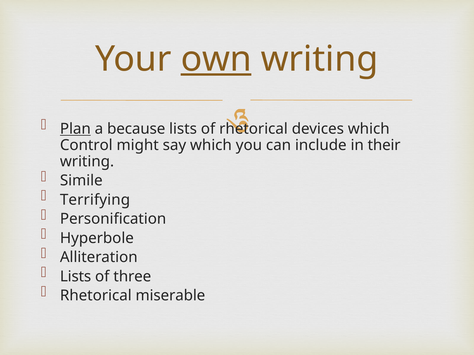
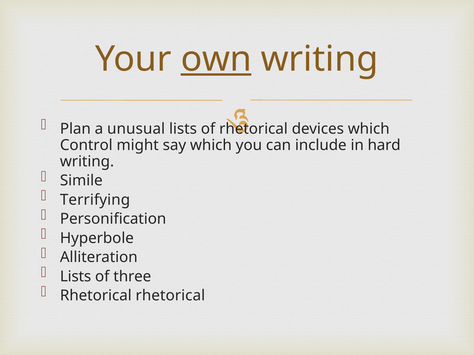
Plan underline: present -> none (75, 129)
because: because -> unusual (136, 129)
their: their -> hard (384, 145)
Rhetorical miserable: miserable -> rhetorical (170, 296)
